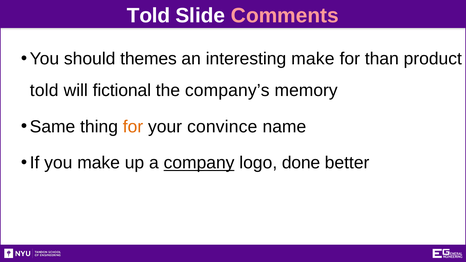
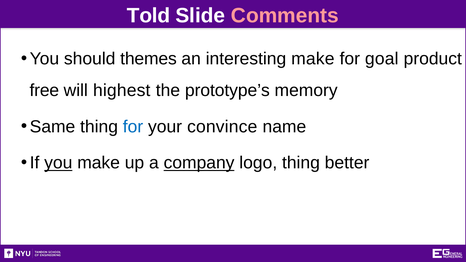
than: than -> goal (382, 59)
told: told -> free (44, 90)
fictional: fictional -> highest (122, 90)
company’s: company’s -> prototype’s (227, 90)
for colour: orange -> blue (133, 127)
you underline: none -> present (58, 163)
logo done: done -> thing (301, 163)
